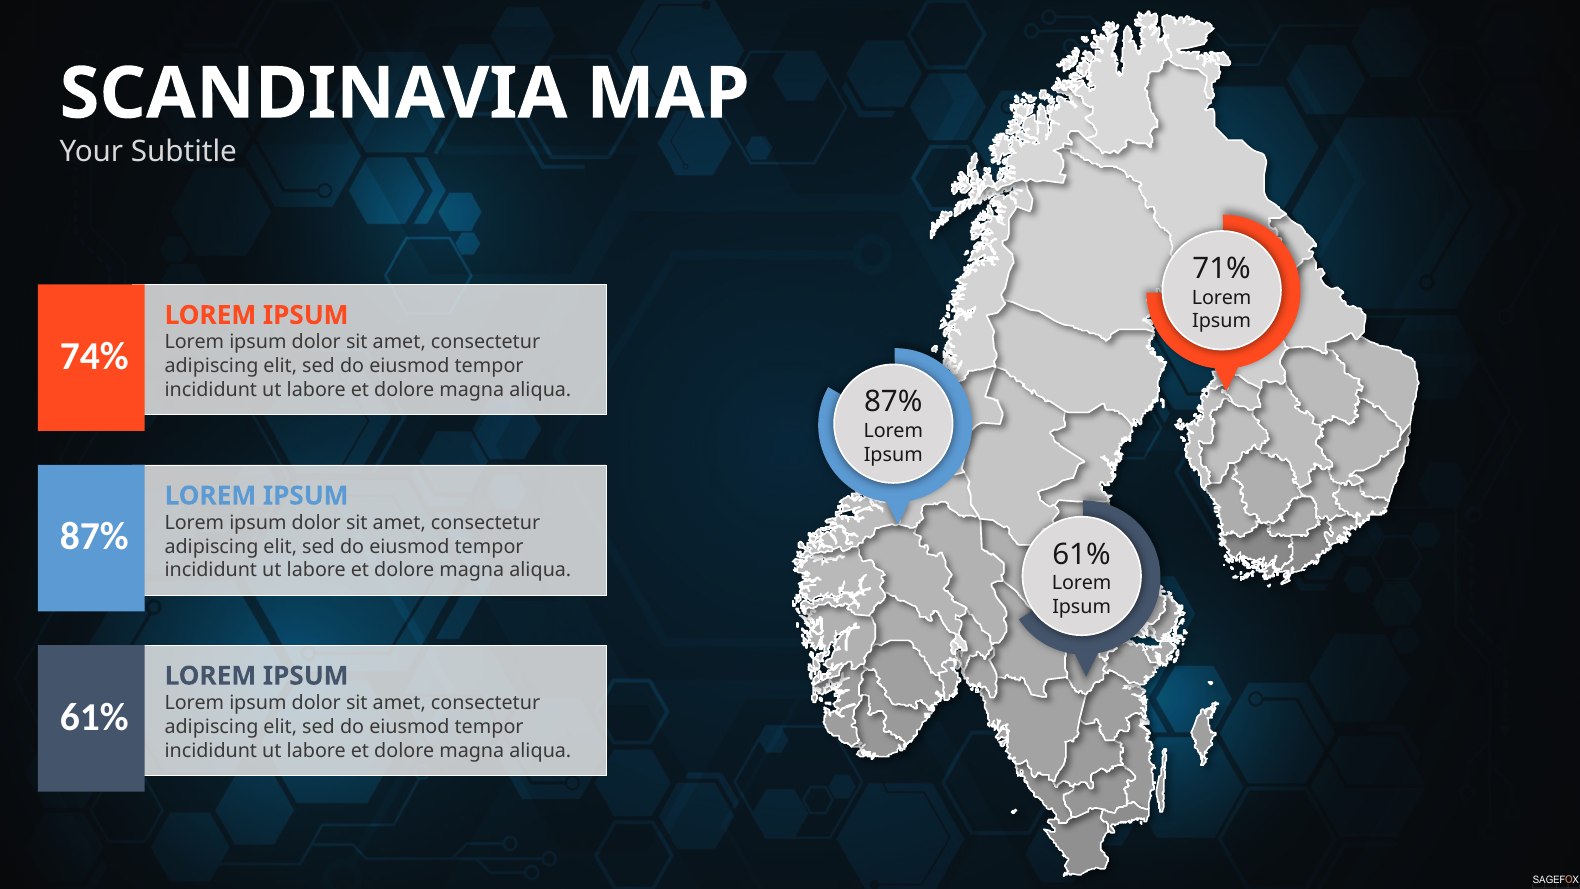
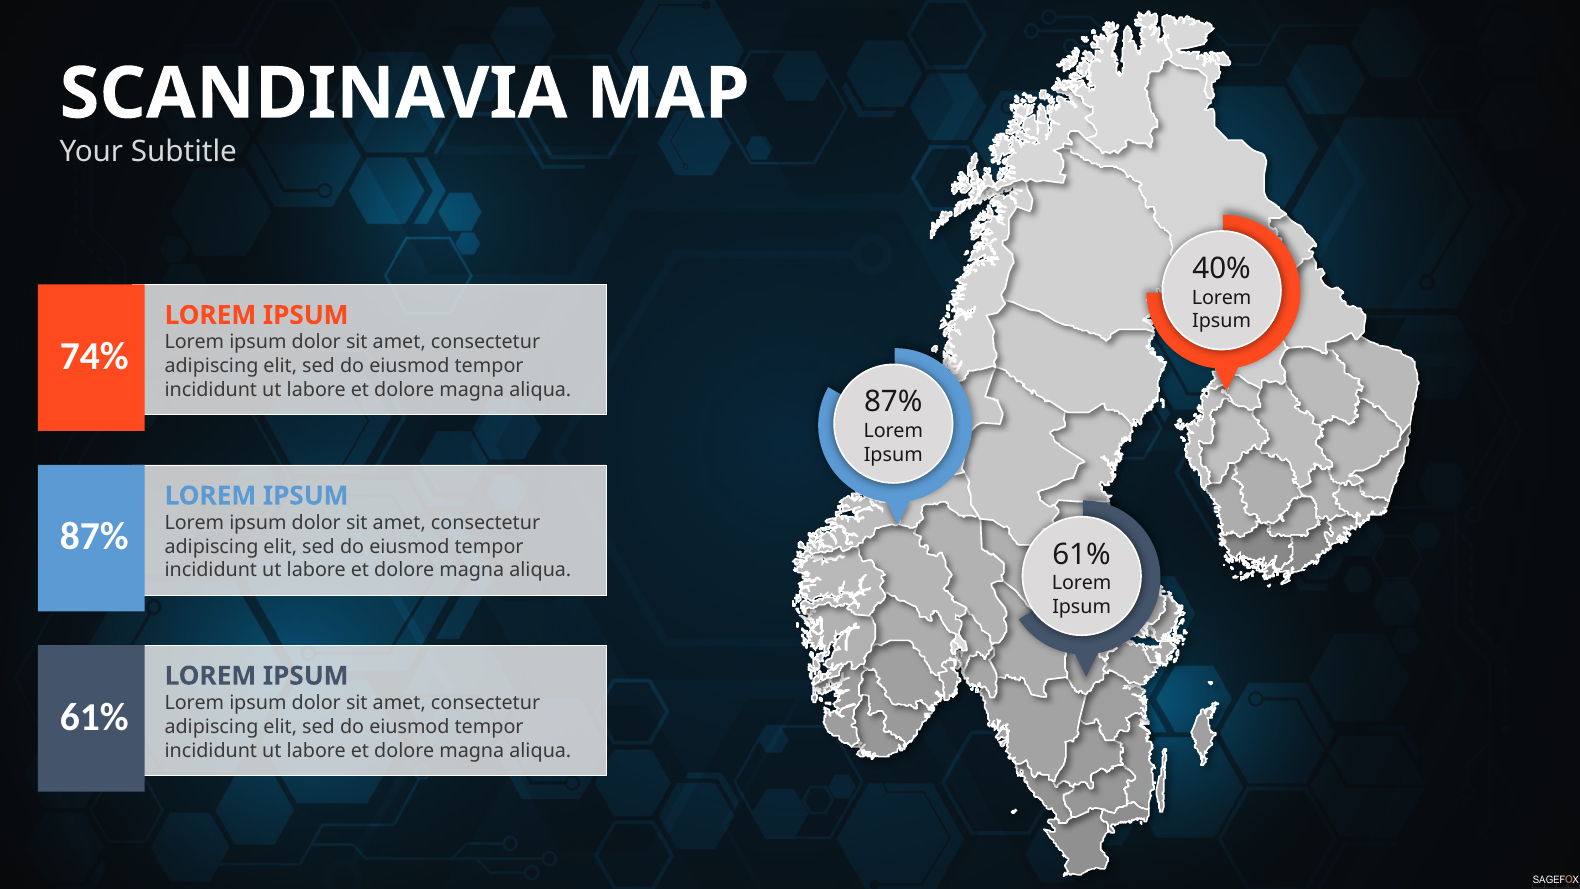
71%: 71% -> 40% (1222, 269)
